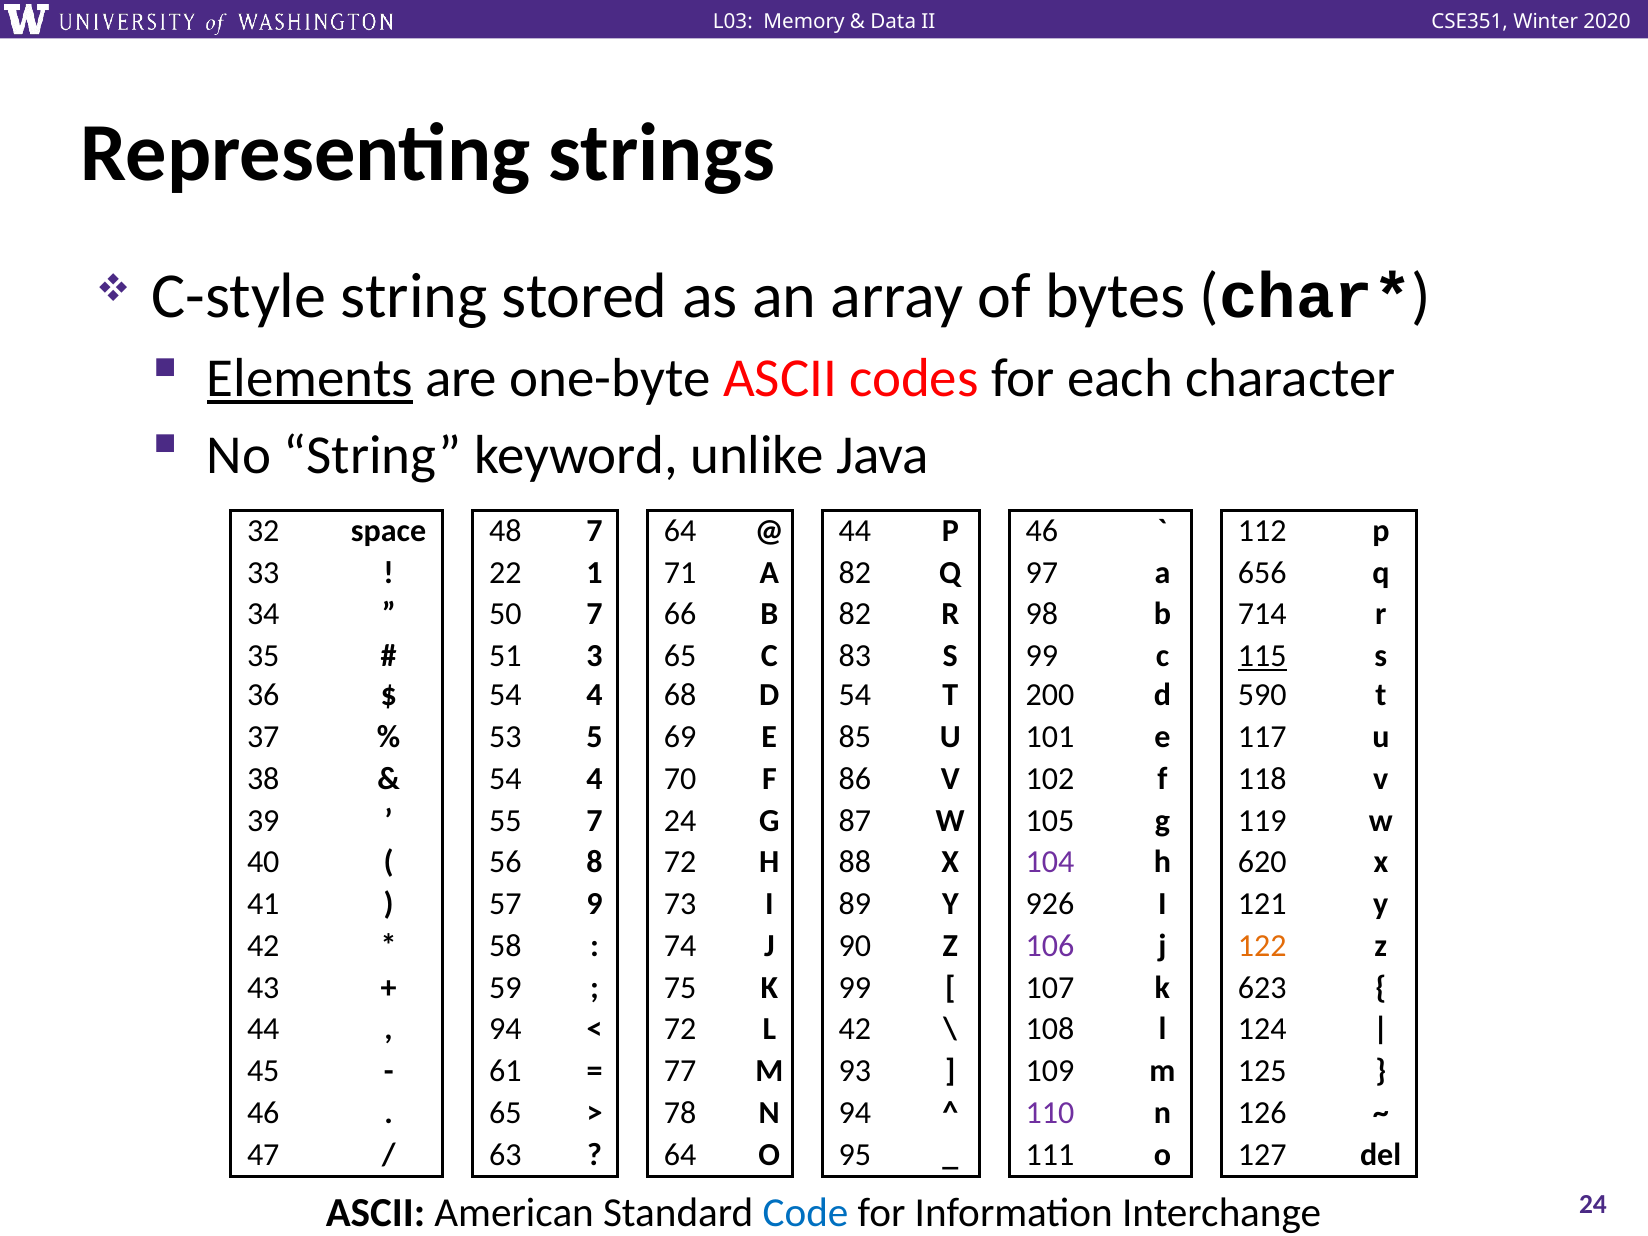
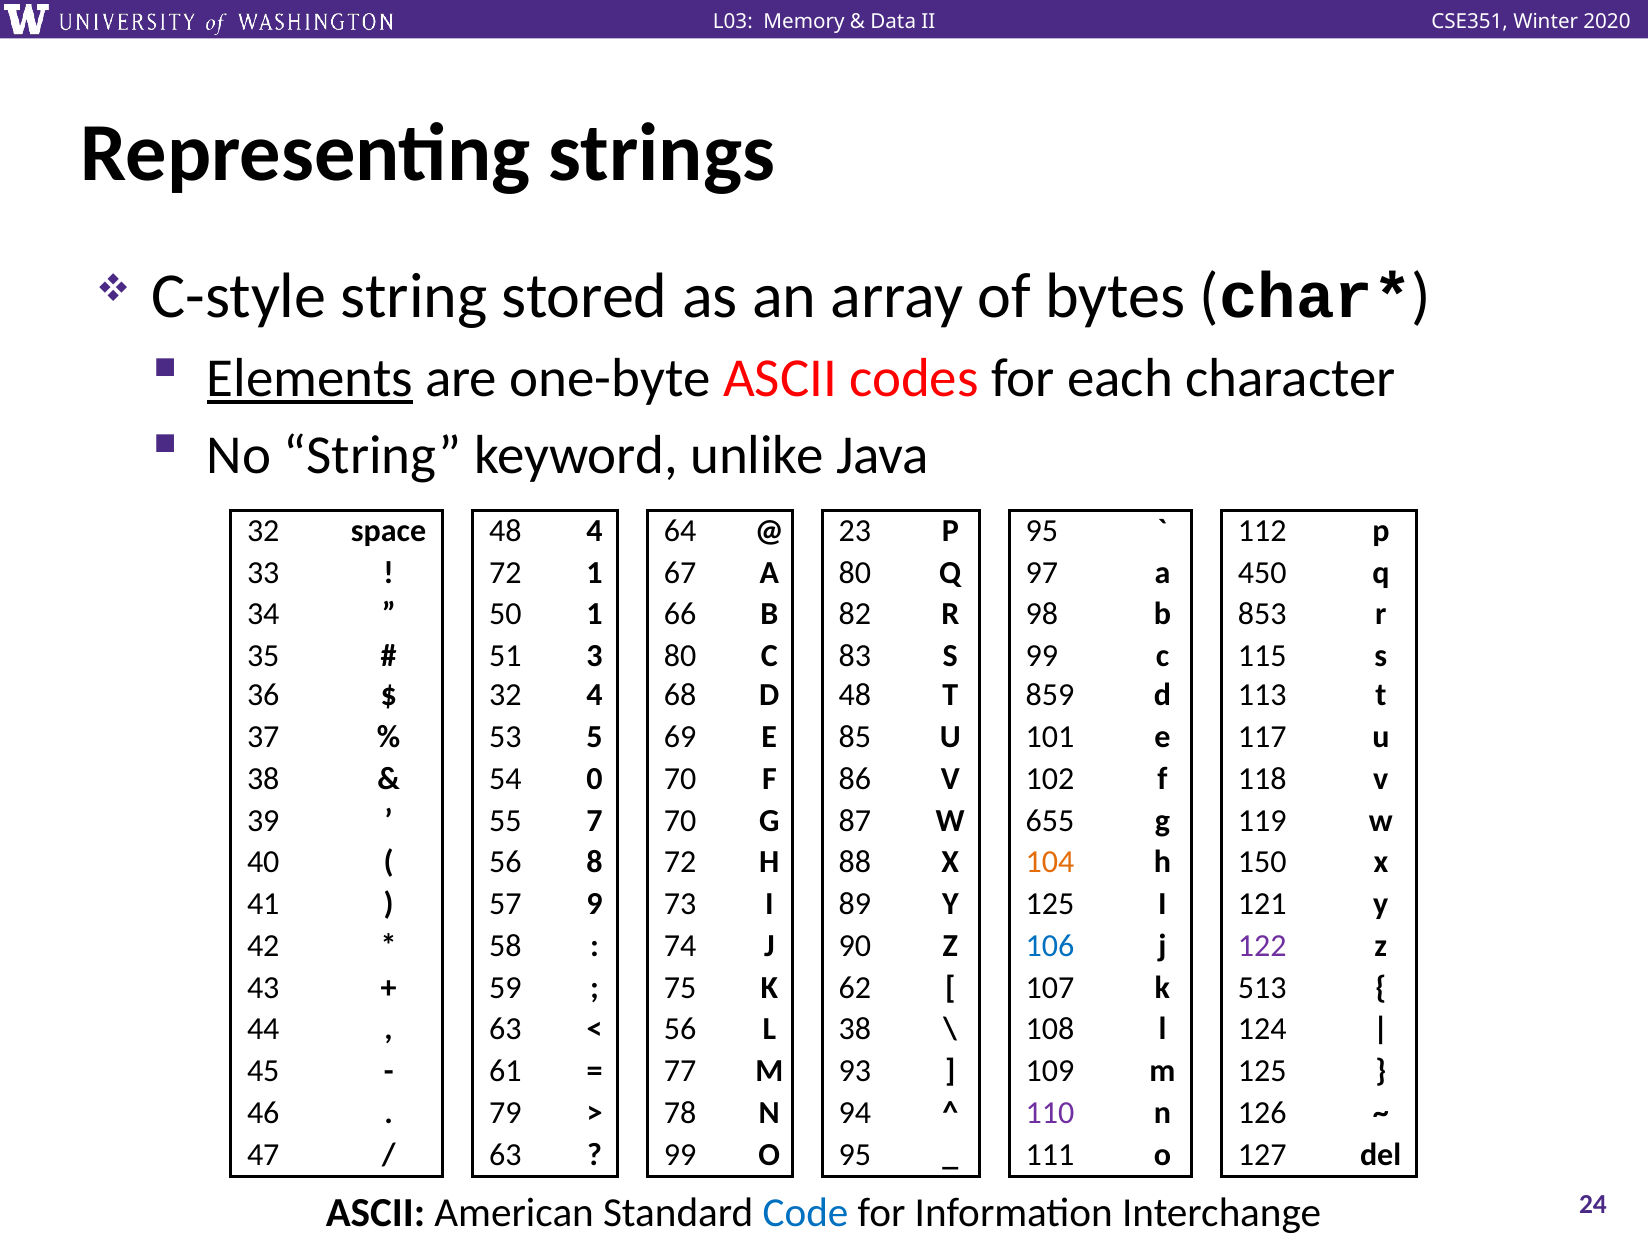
48 7: 7 -> 4 (595, 531)
44: 44 -> 23 (855, 531)
P 46: 46 -> 95 (1042, 531)
22: 22 -> 72 (505, 573)
71: 71 -> 67 (680, 573)
A 82: 82 -> 80 (855, 573)
656: 656 -> 450 (1262, 573)
50 7: 7 -> 1 (595, 614)
714: 714 -> 853 (1262, 614)
3 65: 65 -> 80 (680, 656)
115 underline: present -> none (1262, 656)
54: 54 -> 32 (505, 695)
D 54: 54 -> 48 (855, 695)
200: 200 -> 859 (1050, 695)
590: 590 -> 113 (1262, 695)
4: 4 -> 0 (595, 779)
7 24: 24 -> 70 (680, 821)
105: 105 -> 655 (1050, 821)
104 colour: purple -> orange (1050, 862)
620: 620 -> 150 (1262, 862)
Y 926: 926 -> 125 (1050, 904)
106 colour: purple -> blue (1050, 946)
122 colour: orange -> purple (1262, 946)
K 99: 99 -> 62 (855, 988)
623: 623 -> 513 (1262, 988)
94: 94 -> 63 (505, 1029)
72: 72 -> 56 (680, 1029)
L 42: 42 -> 38 (855, 1029)
65: 65 -> 79 (505, 1113)
64: 64 -> 99 (680, 1155)
